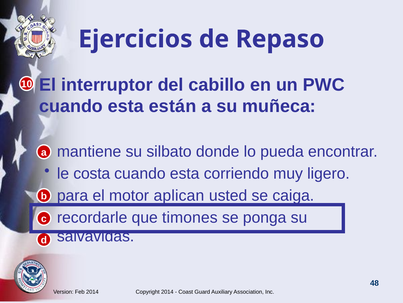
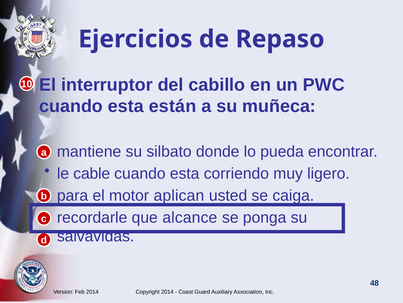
costa: costa -> cable (92, 173)
timones: timones -> alcance (190, 217)
